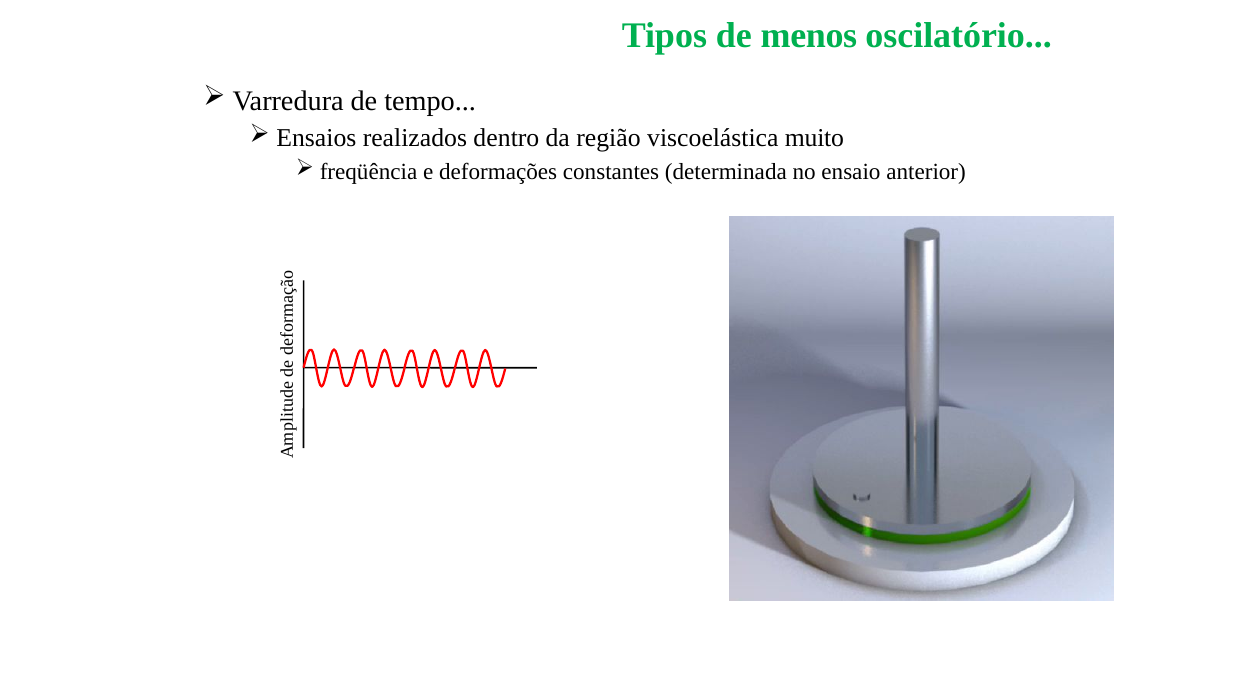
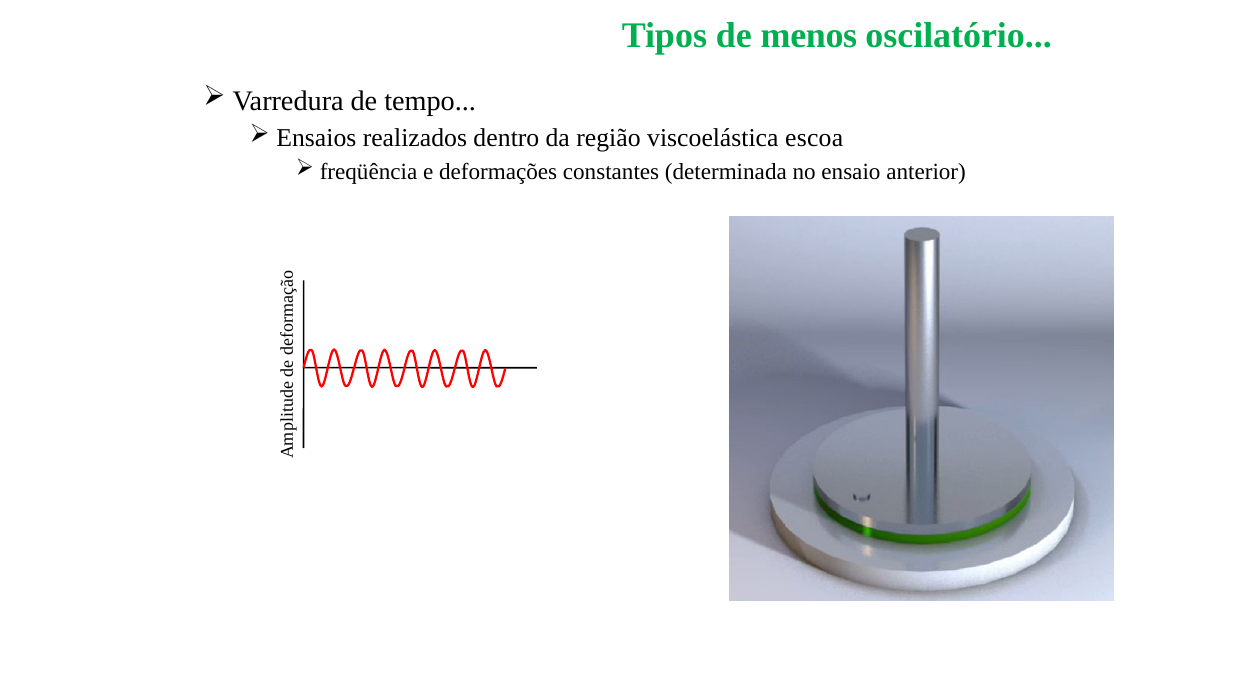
muito: muito -> escoa (814, 138)
